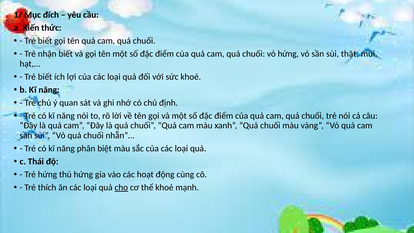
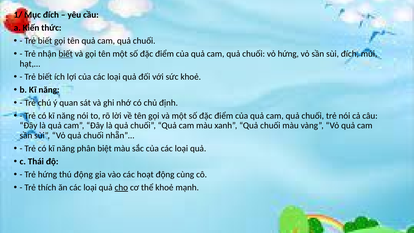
biết underline: none -> present (66, 54)
sùi thật: thật -> đích (350, 54)
thú hứng: hứng -> động (83, 174)
